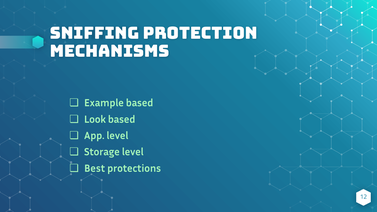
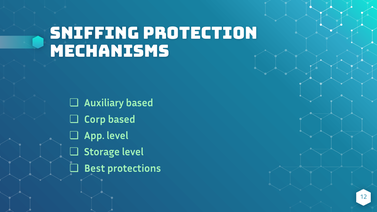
Example: Example -> Auxiliary (104, 103)
Look: Look -> Corp (95, 119)
